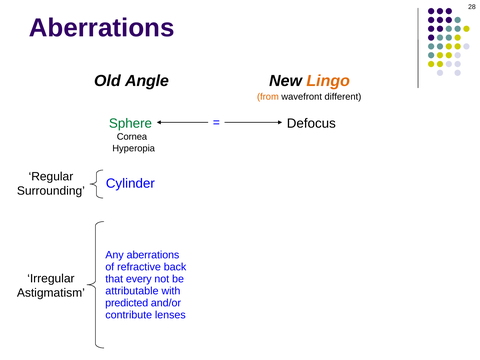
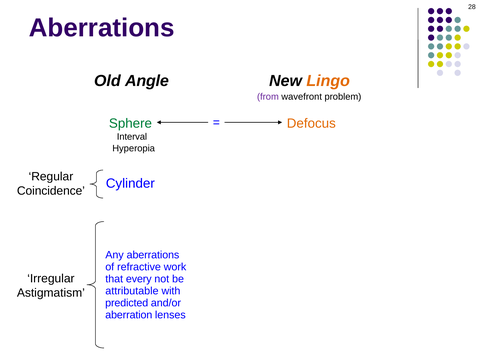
from colour: orange -> purple (268, 97)
different: different -> problem (343, 97)
Defocus colour: black -> orange (311, 123)
Cornea: Cornea -> Interval (132, 137)
Surrounding: Surrounding -> Coincidence (51, 191)
back: back -> work (175, 267)
contribute: contribute -> aberration (129, 315)
